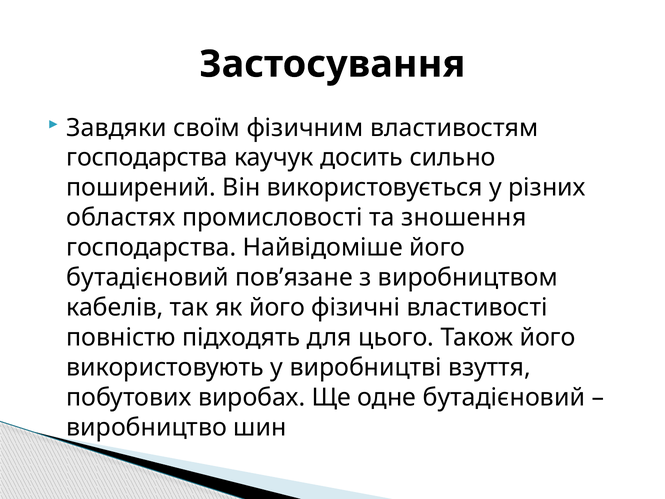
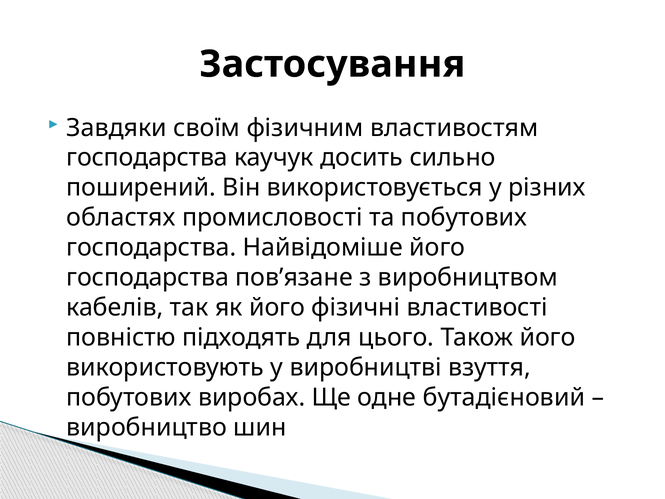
та зношення: зношення -> побутових (464, 218)
бутадієновий: бутадієновий -> господарства (148, 277)
